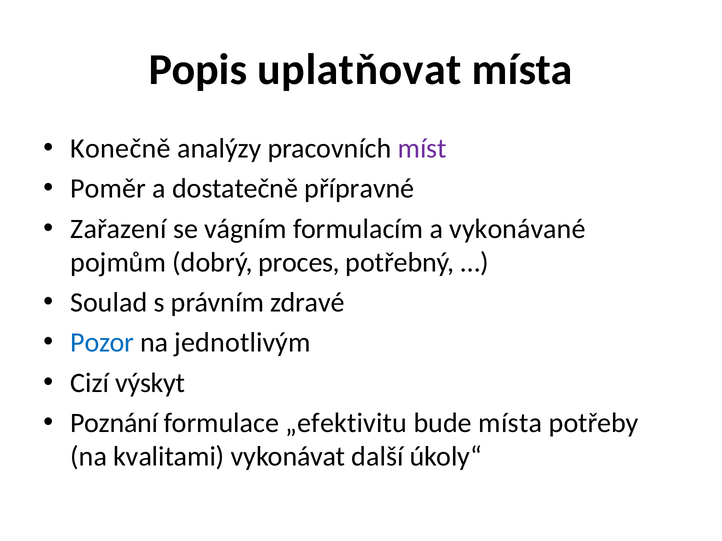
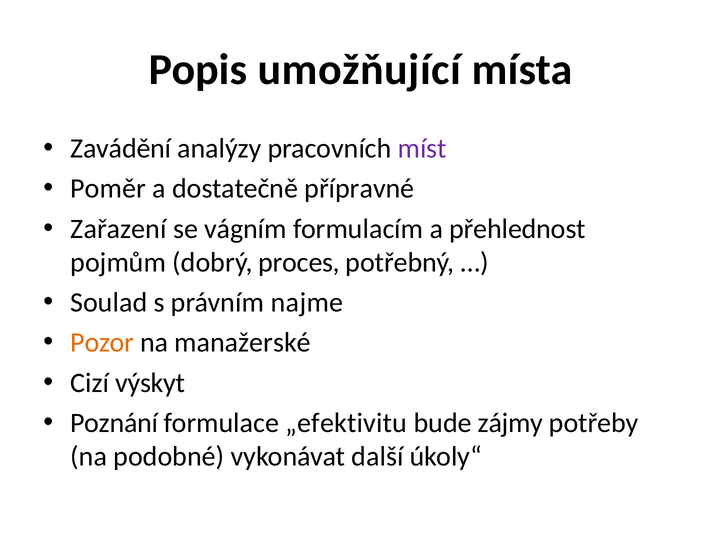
uplatňovat: uplatňovat -> umožňující (359, 70)
Konečně: Konečně -> Zavádění (121, 149)
vykonávané: vykonávané -> přehlednost (518, 229)
zdravé: zdravé -> najme (307, 303)
Pozor colour: blue -> orange (102, 343)
jednotlivým: jednotlivým -> manažerské (243, 343)
bude místa: místa -> zájmy (511, 423)
kvalitami: kvalitami -> podobné (169, 457)
